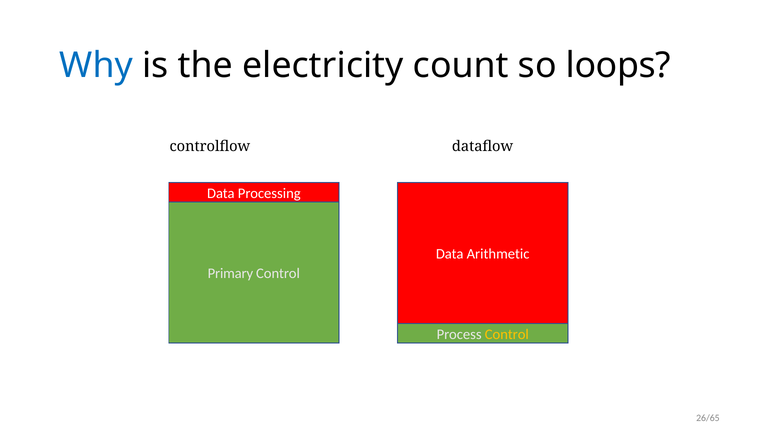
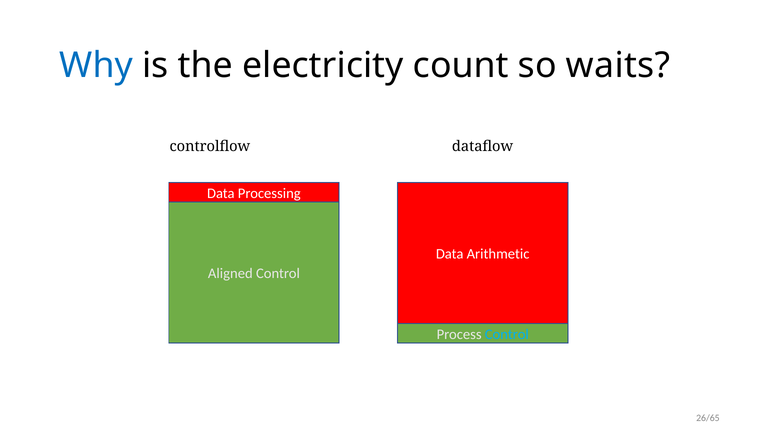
loops: loops -> waits (618, 65)
Primary: Primary -> Aligned (230, 274)
Control colour: yellow -> light blue (507, 335)
